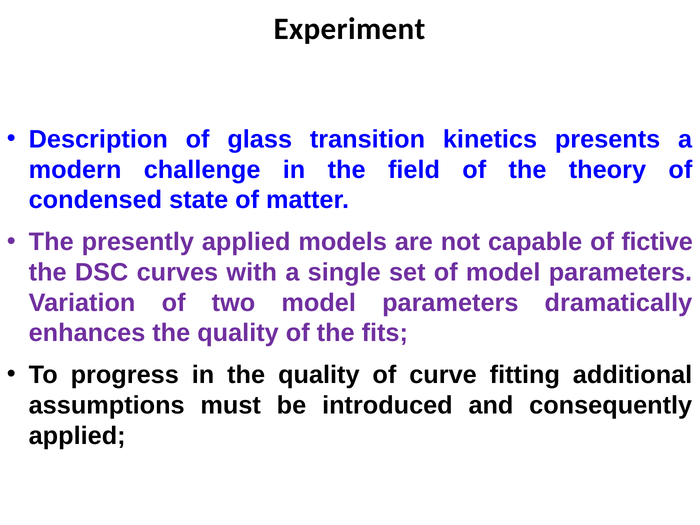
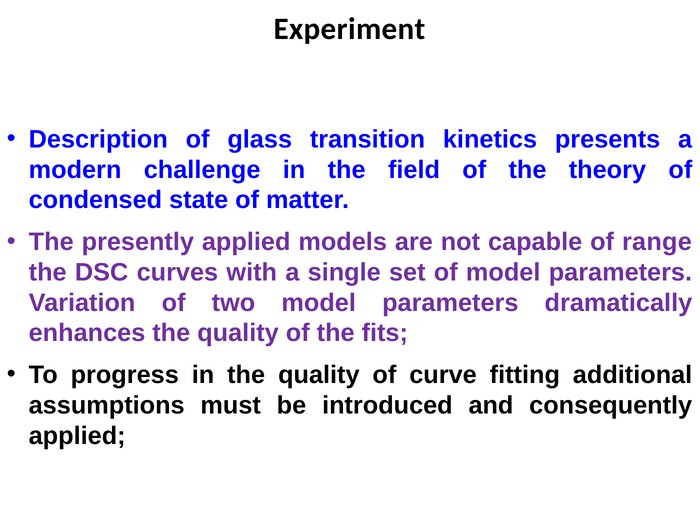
fictive: fictive -> range (657, 242)
